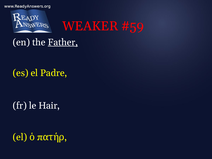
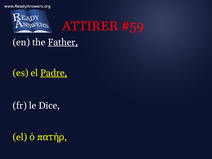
WEAKER: WEAKER -> ATTIRER (90, 26)
Padre underline: none -> present (54, 73)
Hair: Hair -> Dice (49, 106)
